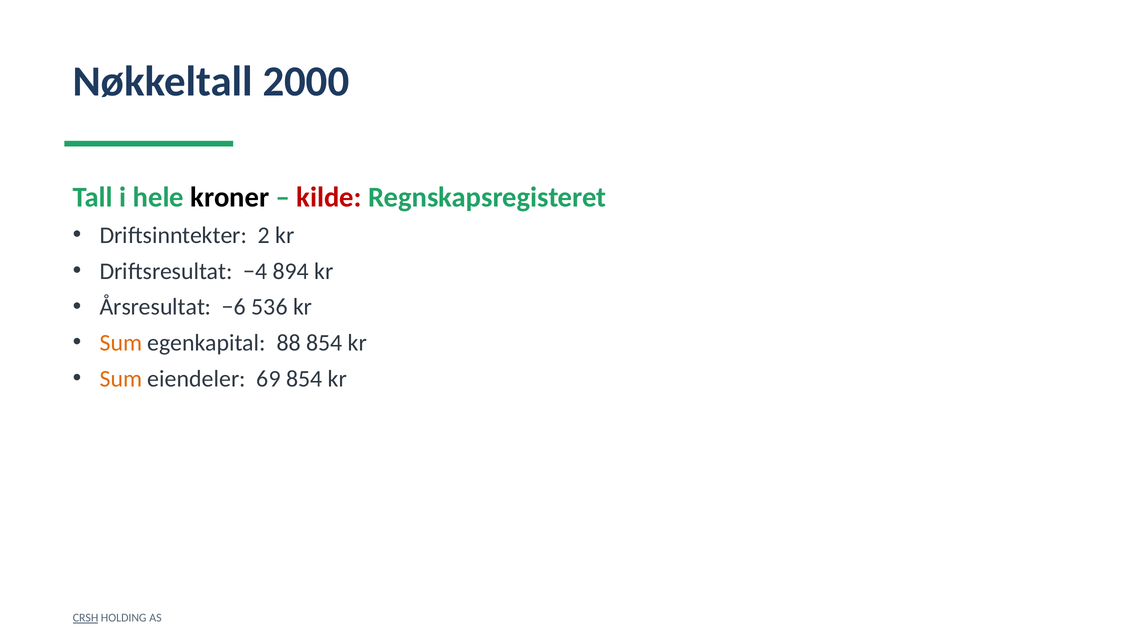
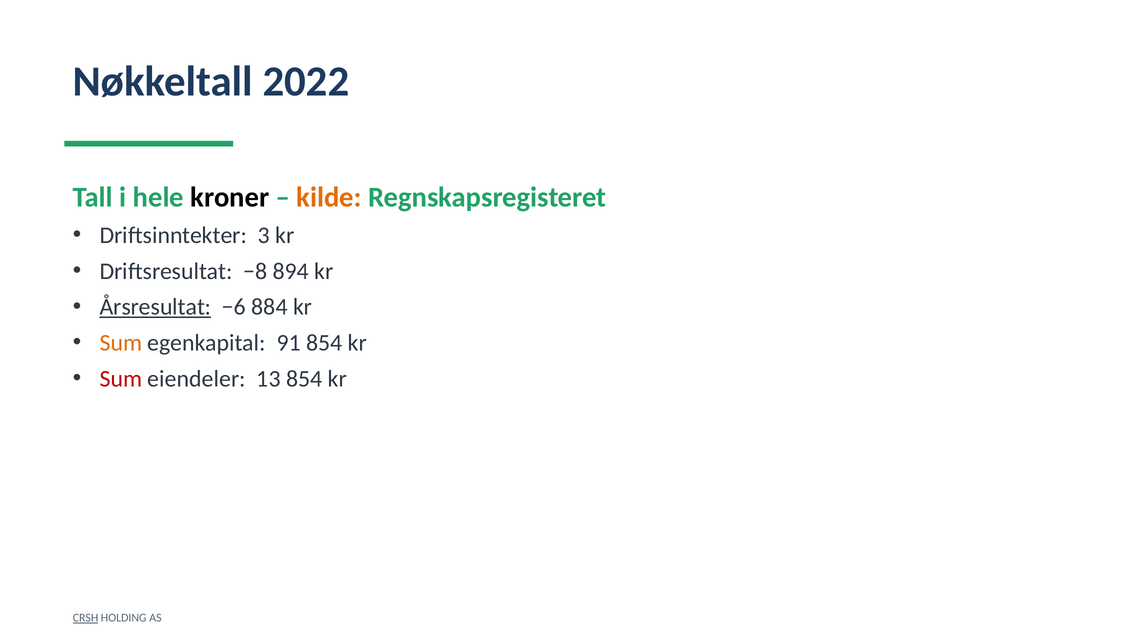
2000: 2000 -> 2022 (306, 82)
kilde colour: red -> orange (329, 197)
2: 2 -> 3 (264, 235)
−4: −4 -> −8 (255, 271)
Årsresultat underline: none -> present (155, 307)
536: 536 -> 884 (269, 307)
88: 88 -> 91 (289, 343)
Sum colour: orange -> red (121, 378)
69: 69 -> 13 (269, 378)
